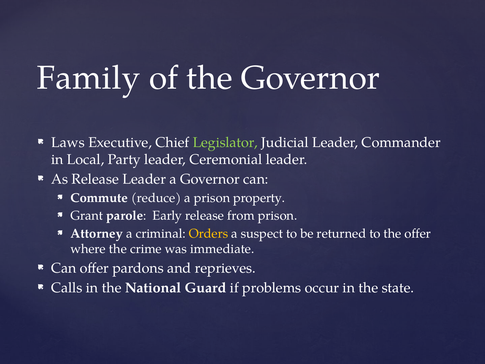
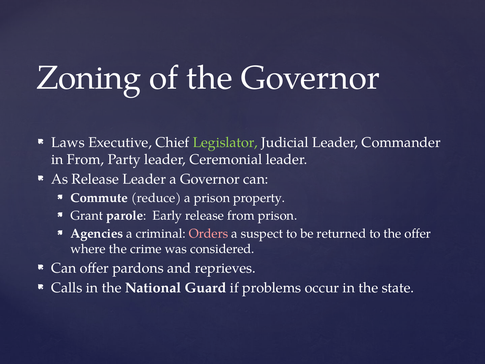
Family: Family -> Zoning (89, 78)
in Local: Local -> From (86, 159)
Attorney: Attorney -> Agencies (97, 233)
Orders colour: yellow -> pink (208, 233)
immediate: immediate -> considered (222, 249)
